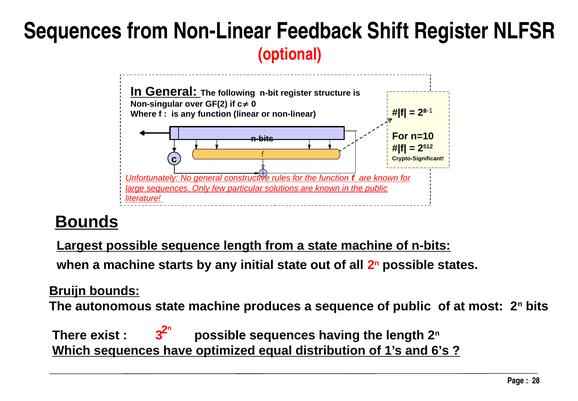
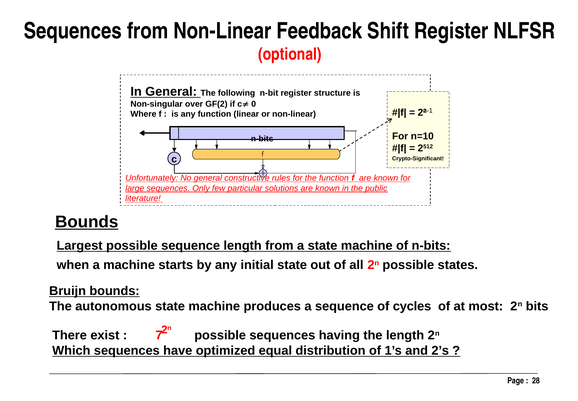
of public: public -> cycles (412, 307)
3: 3 -> 7 (159, 336)
6’s: 6’s -> 2’s (440, 351)
